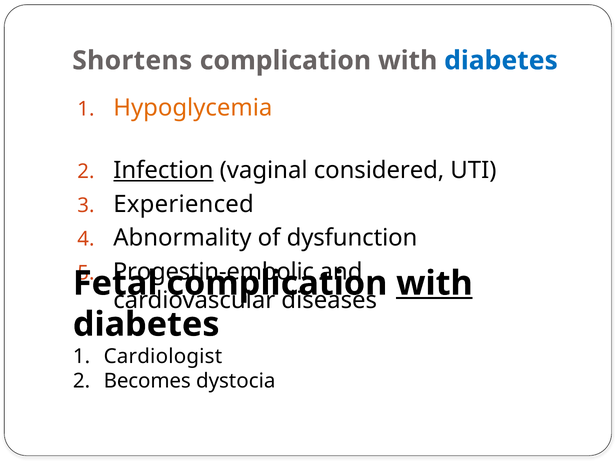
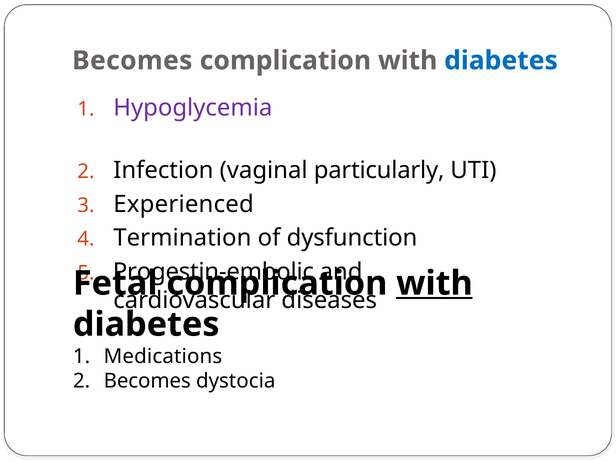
Shortens: Shortens -> Becomes (132, 61)
Hypoglycemia colour: orange -> purple (193, 108)
Infection underline: present -> none (163, 171)
considered: considered -> particularly (379, 171)
Abnormality: Abnormality -> Termination (182, 238)
Cardiologist: Cardiologist -> Medications (163, 356)
